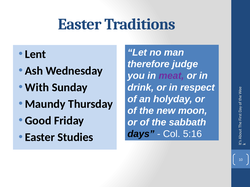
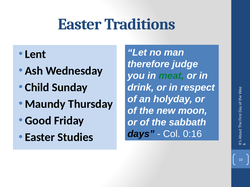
meat colour: purple -> green (171, 76)
With: With -> Child (37, 88)
5:16: 5:16 -> 0:16 (192, 134)
